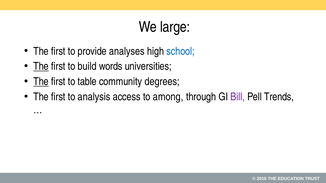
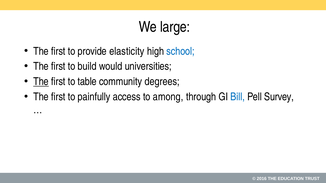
analyses: analyses -> elasticity (127, 51)
The underline: present -> none (41, 67)
words: words -> would (111, 67)
analysis: analysis -> painfully (94, 97)
Bill colour: purple -> blue (238, 97)
Trends: Trends -> Survey (279, 97)
